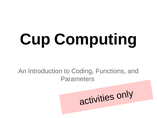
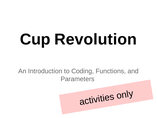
Computing: Computing -> Revolution (96, 39)
